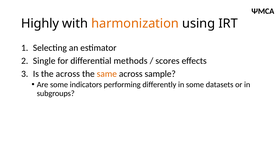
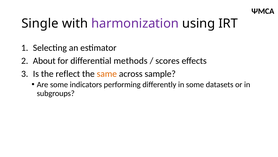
Highly: Highly -> Single (40, 23)
harmonization colour: orange -> purple (135, 23)
Single: Single -> About (44, 61)
the across: across -> reflect (68, 73)
